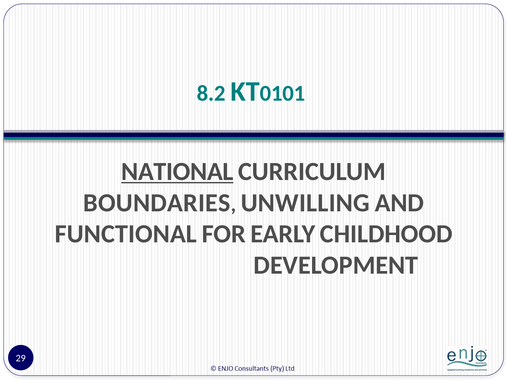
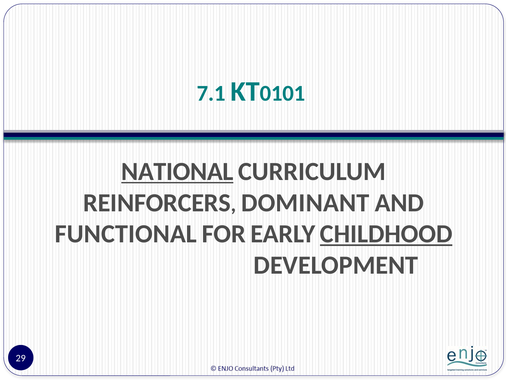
8.2: 8.2 -> 7.1 (211, 93)
BOUNDARIES: BOUNDARIES -> REINFORCERS (157, 202)
UNWILLING: UNWILLING -> DOMINANT (305, 202)
CHILDHOOD underline: none -> present (386, 234)
